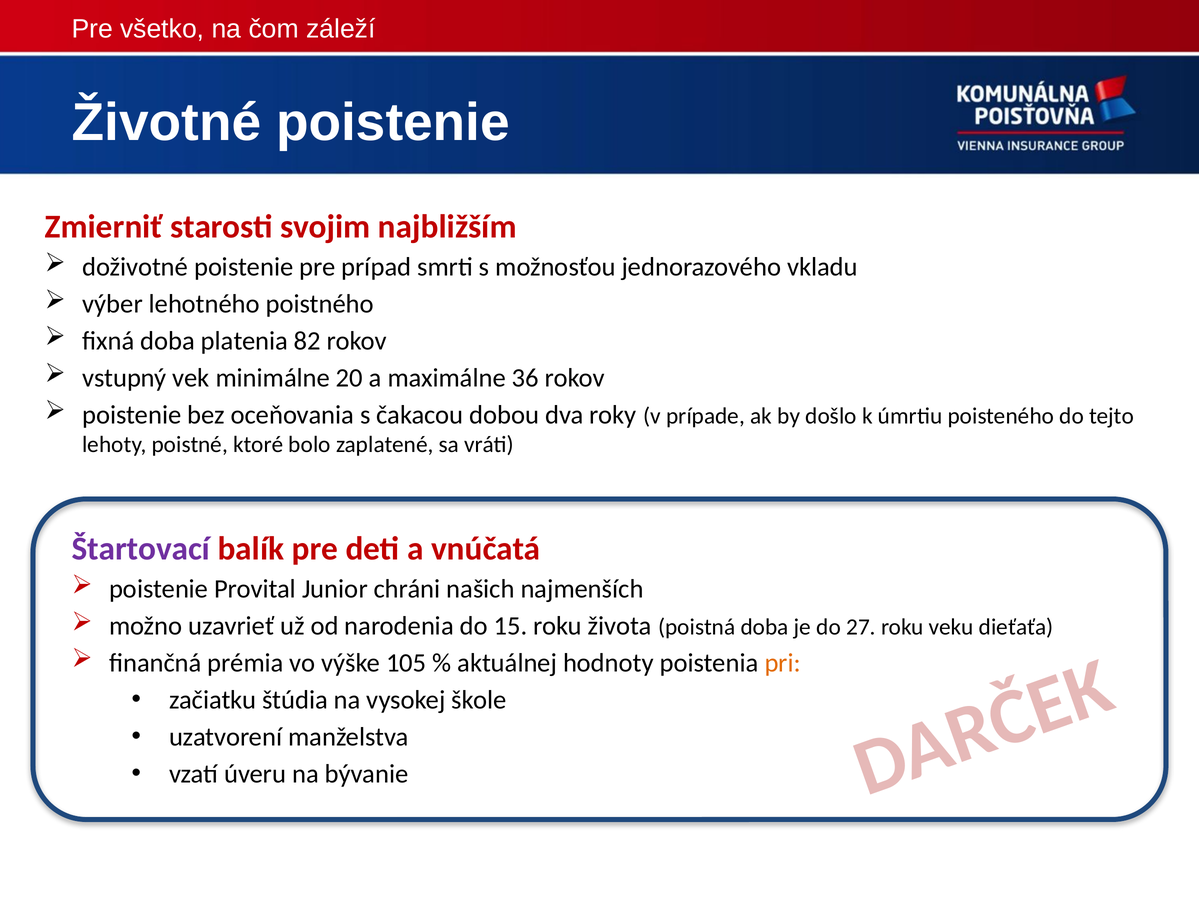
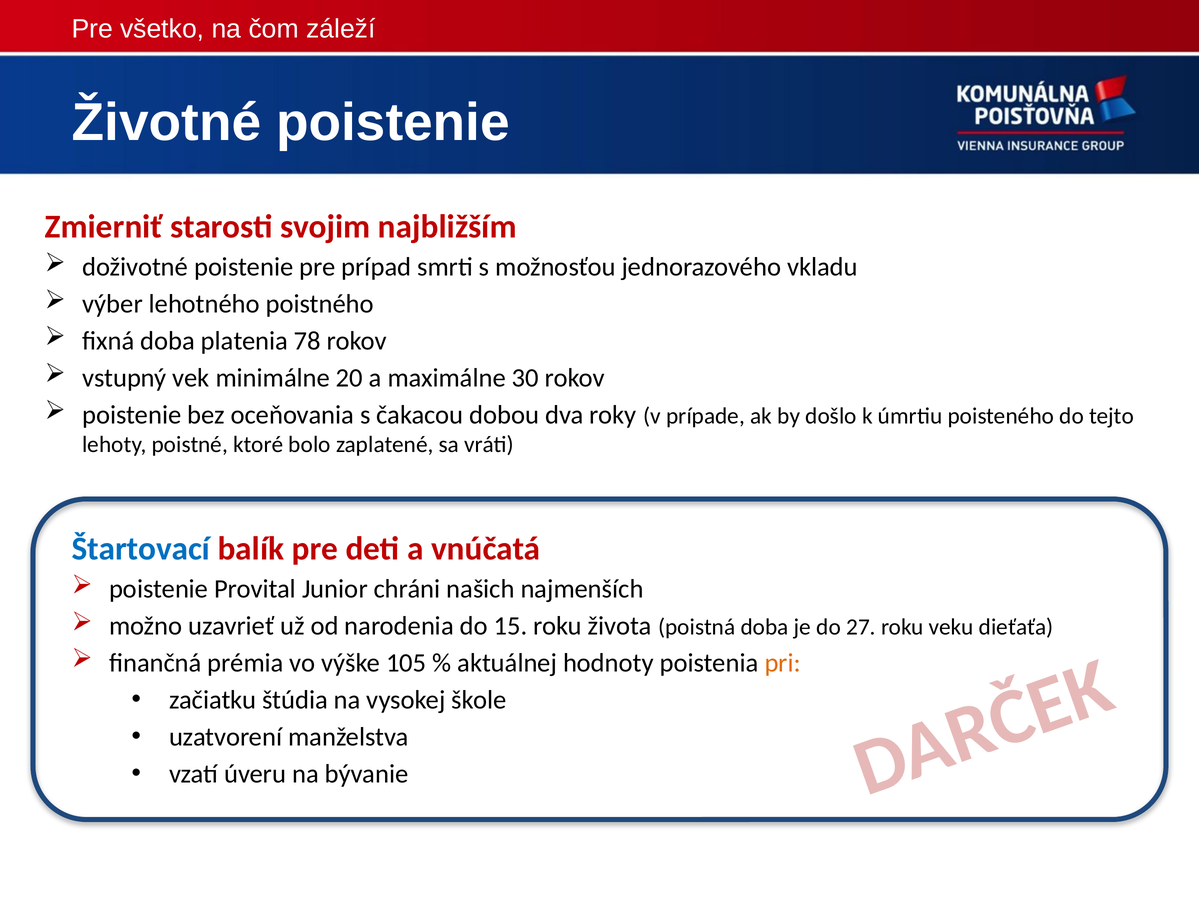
82: 82 -> 78 (307, 341)
36: 36 -> 30 (525, 378)
Štartovací colour: purple -> blue (141, 549)
